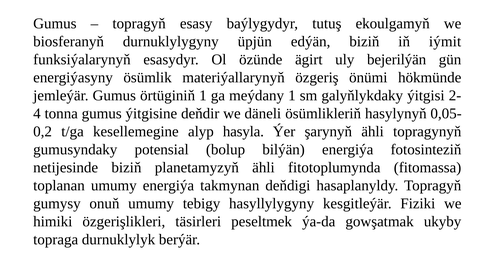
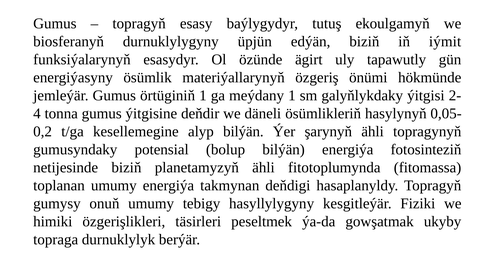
bejerilýän: bejerilýän -> tapawutly (397, 60)
alyp hasyla: hasyla -> bilýän (243, 132)
